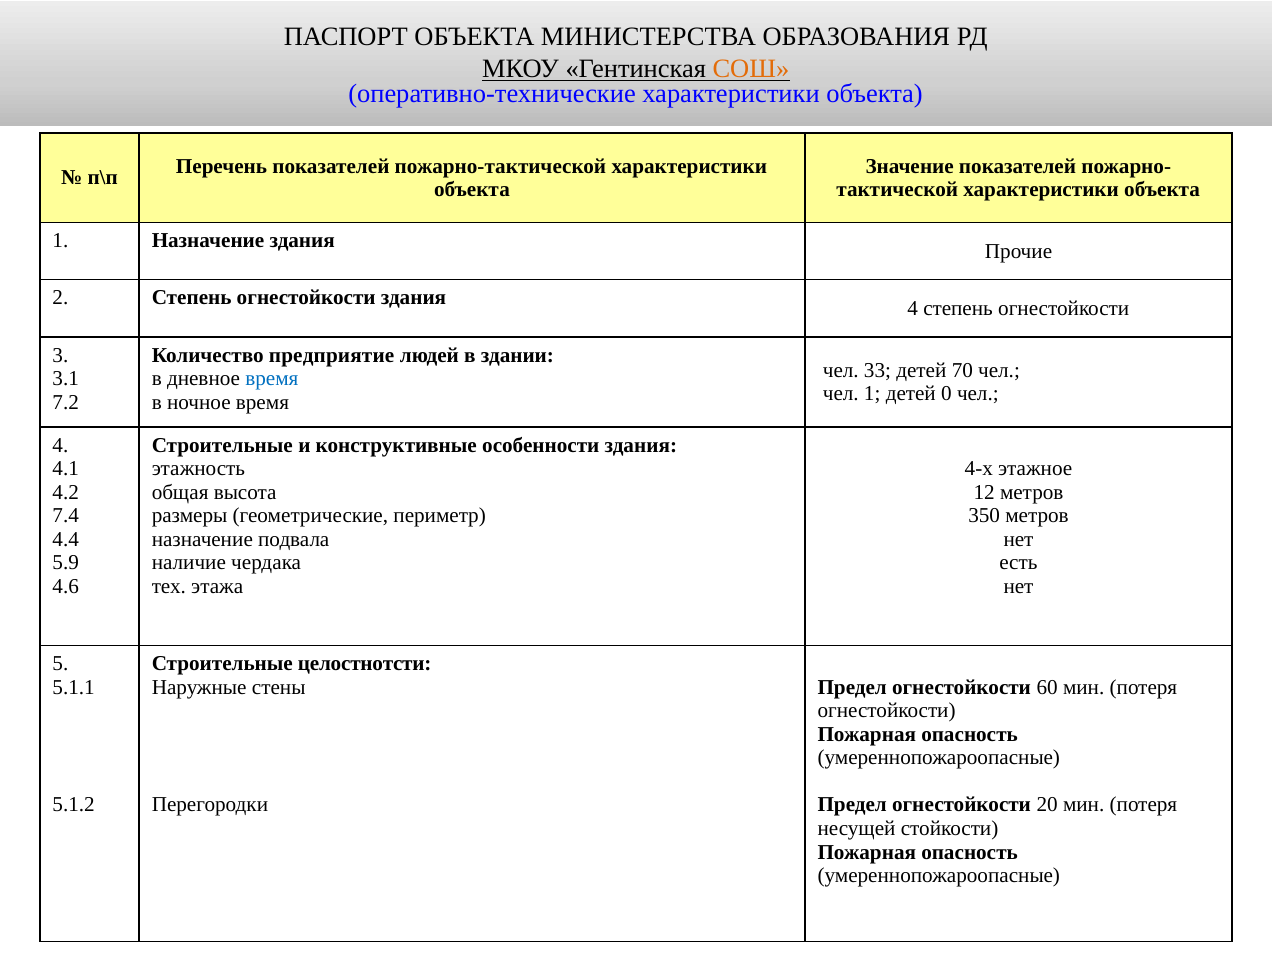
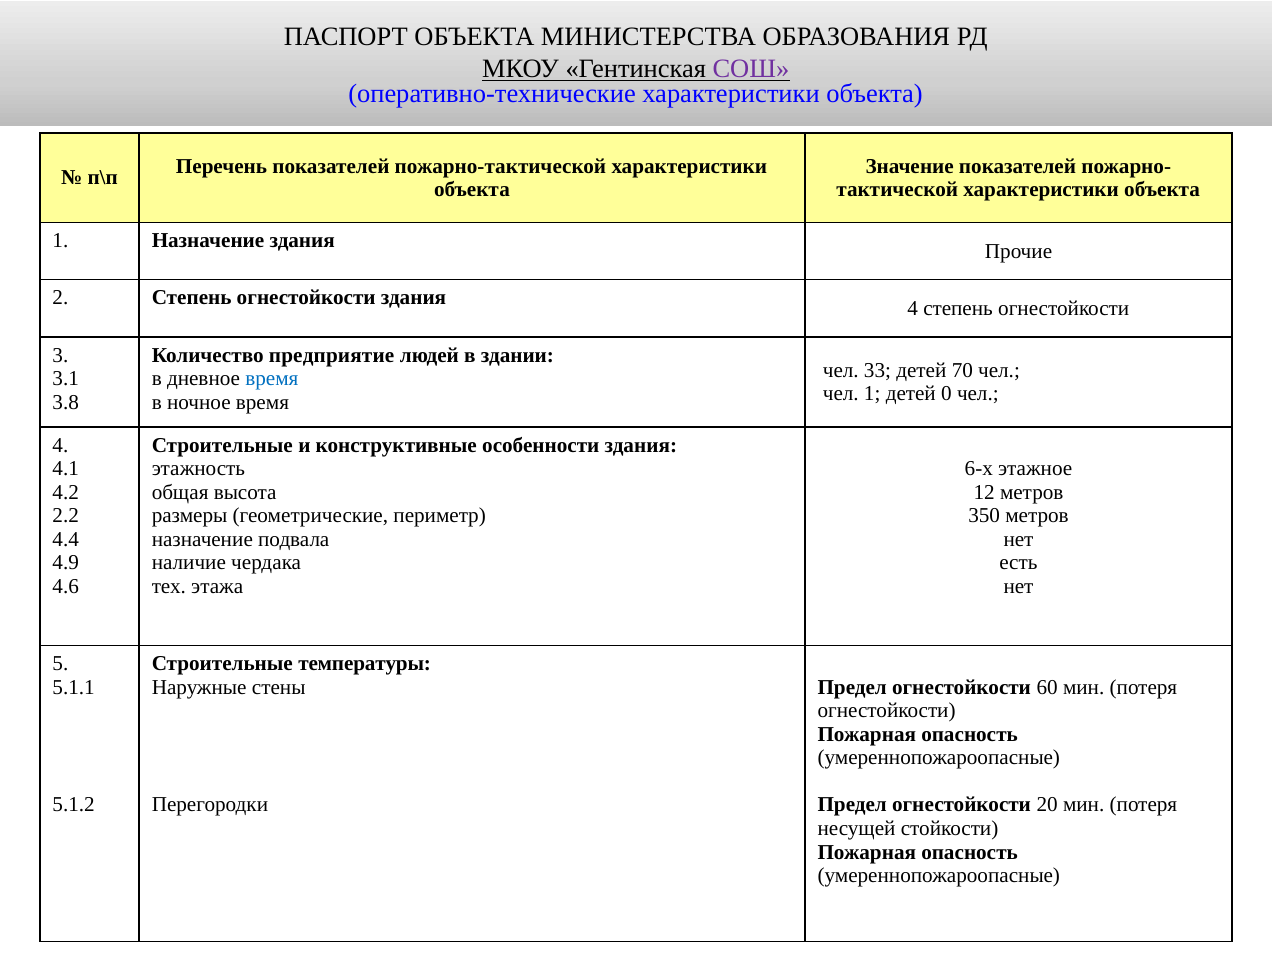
СОШ colour: orange -> purple (751, 68)
7.2: 7.2 -> 3.8 (66, 402)
4-х: 4-х -> 6-х (979, 469)
7.4: 7.4 -> 2.2 (66, 516)
5.9: 5.9 -> 4.9 (66, 563)
целостнотсти: целостнотсти -> температуры (365, 664)
